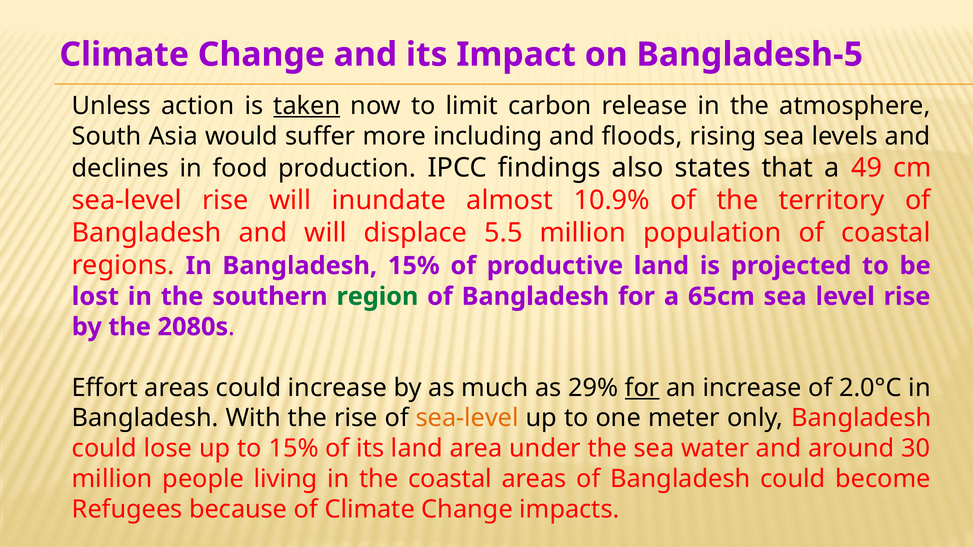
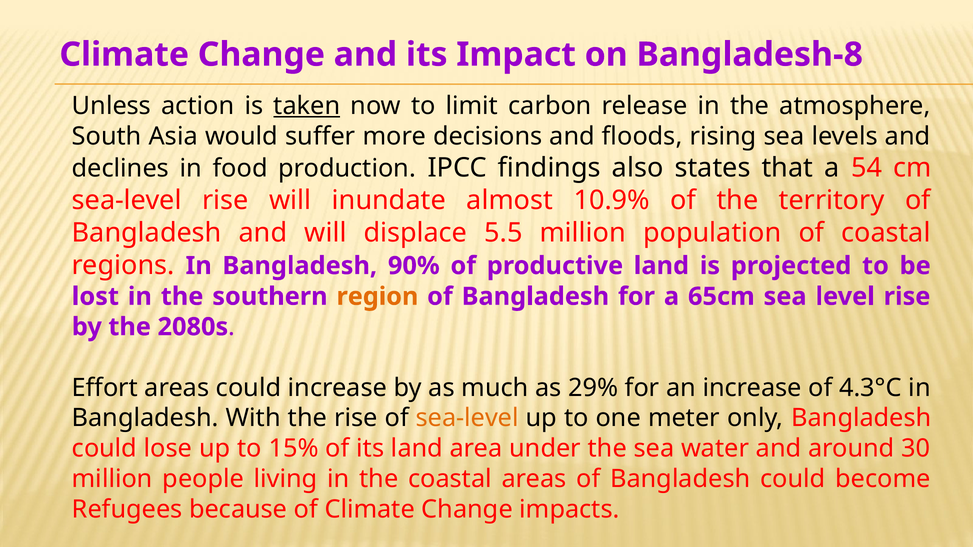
Bangladesh-5: Bangladesh-5 -> Bangladesh-8 (750, 55)
including: including -> decisions (488, 136)
49: 49 -> 54 (867, 168)
Bangladesh 15%: 15% -> 90% (414, 266)
region colour: green -> orange (377, 297)
for underline: present -> none (642, 388)
2.0°C: 2.0°C -> 4.3°C (870, 388)
